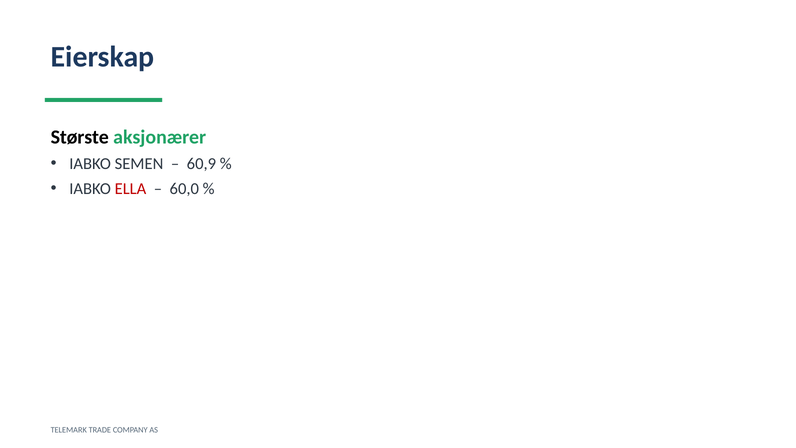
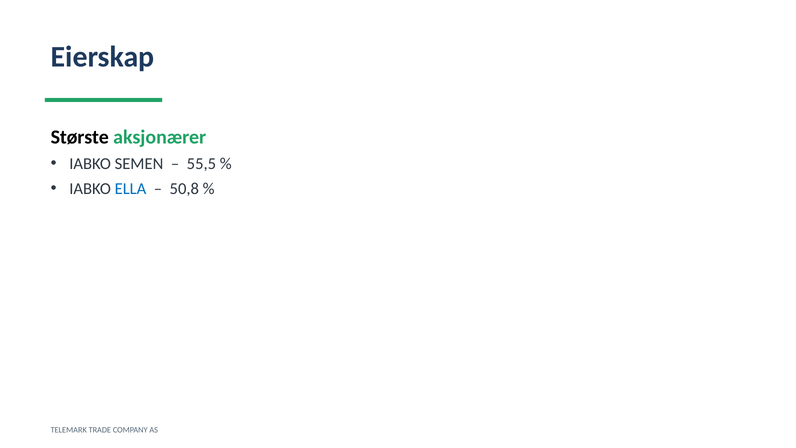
60,9: 60,9 -> 55,5 (201, 164)
ELLA colour: red -> blue (130, 189)
60,0: 60,0 -> 50,8 (184, 189)
